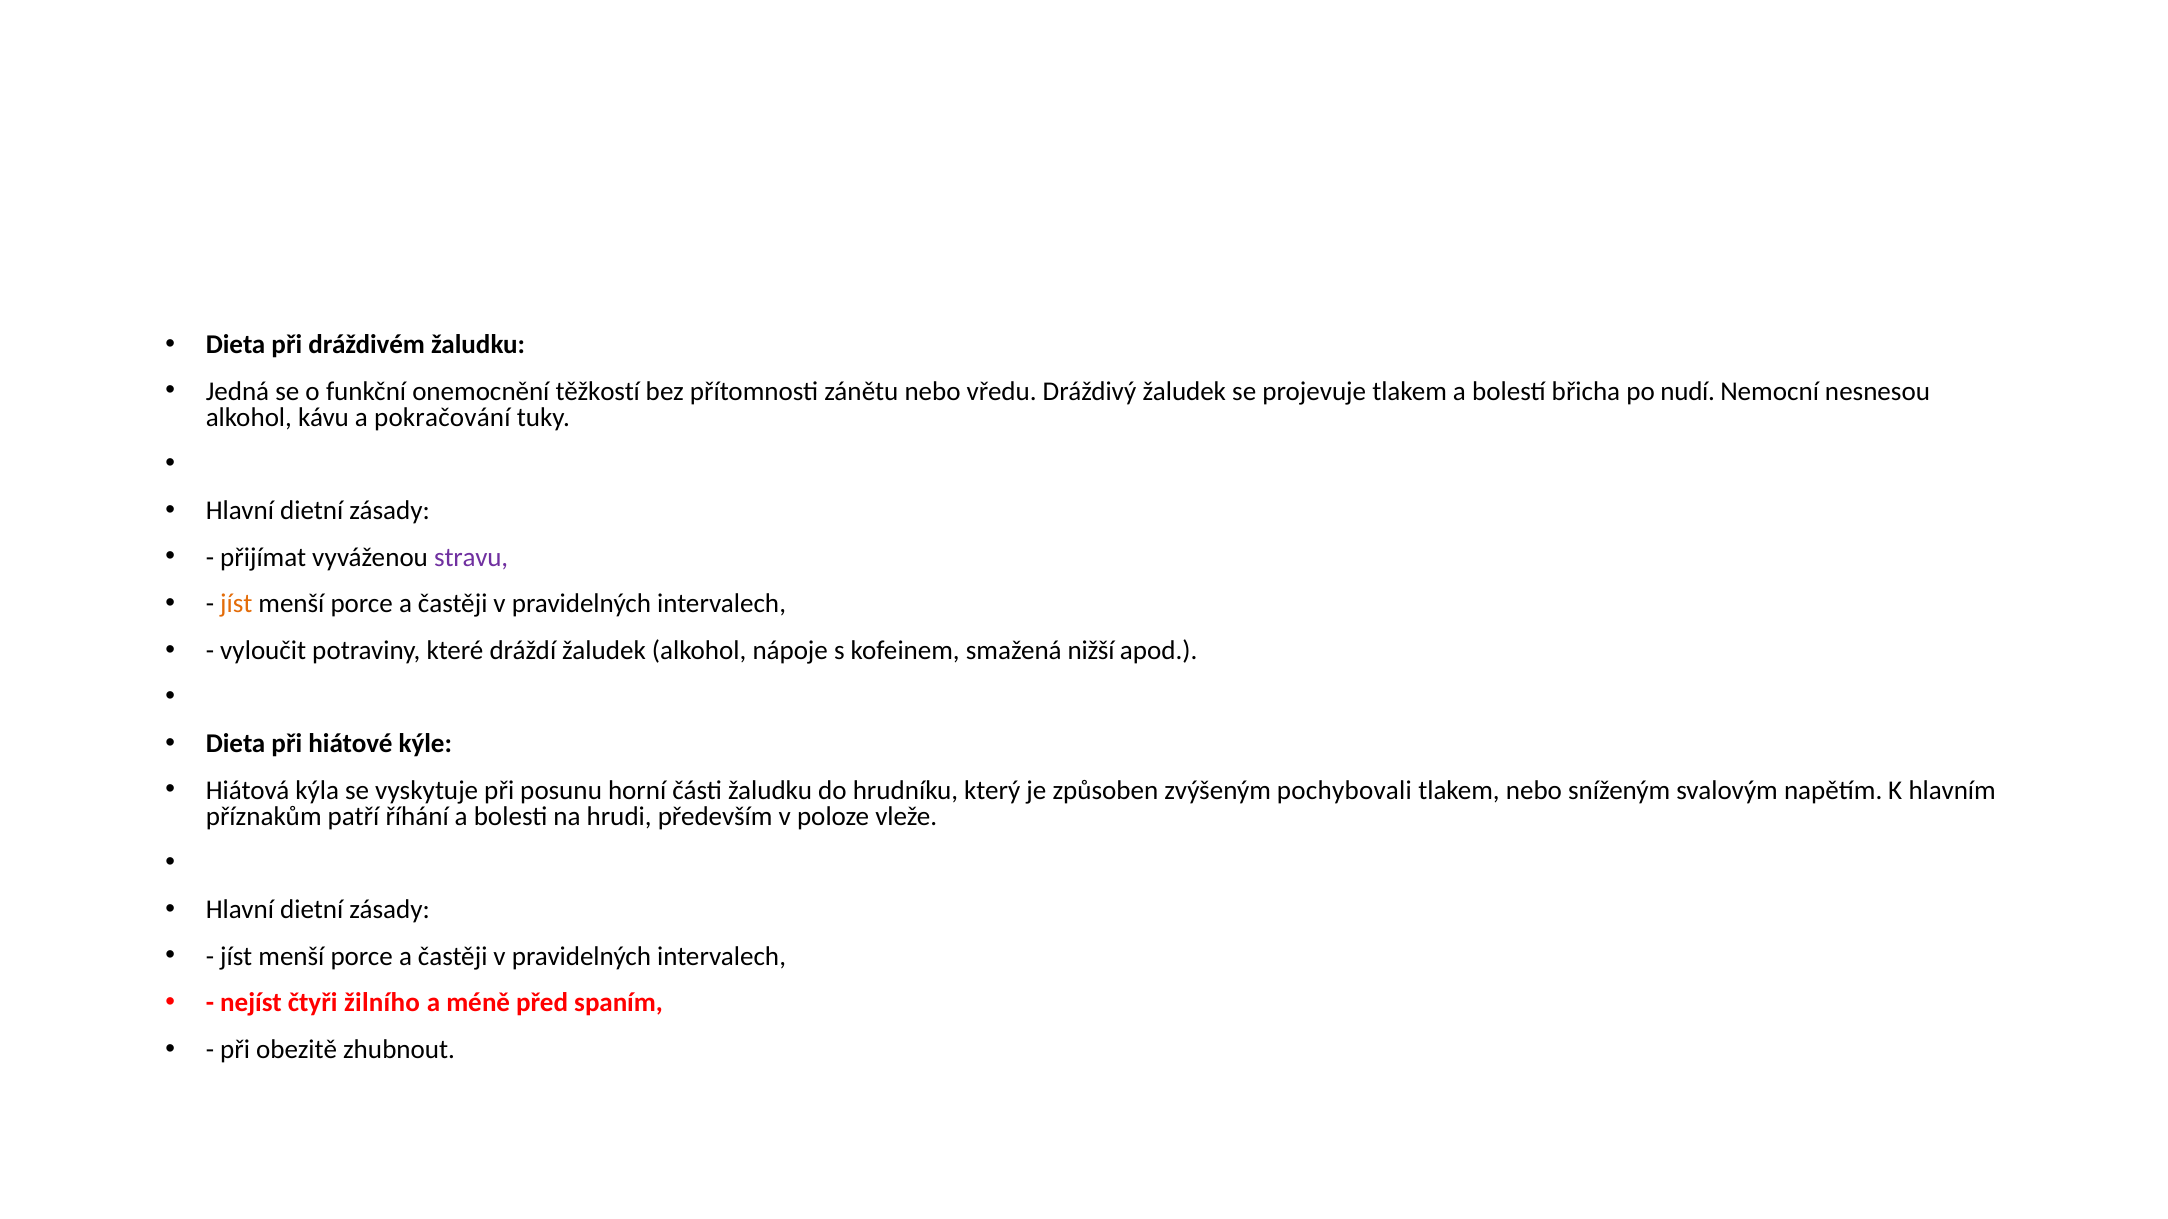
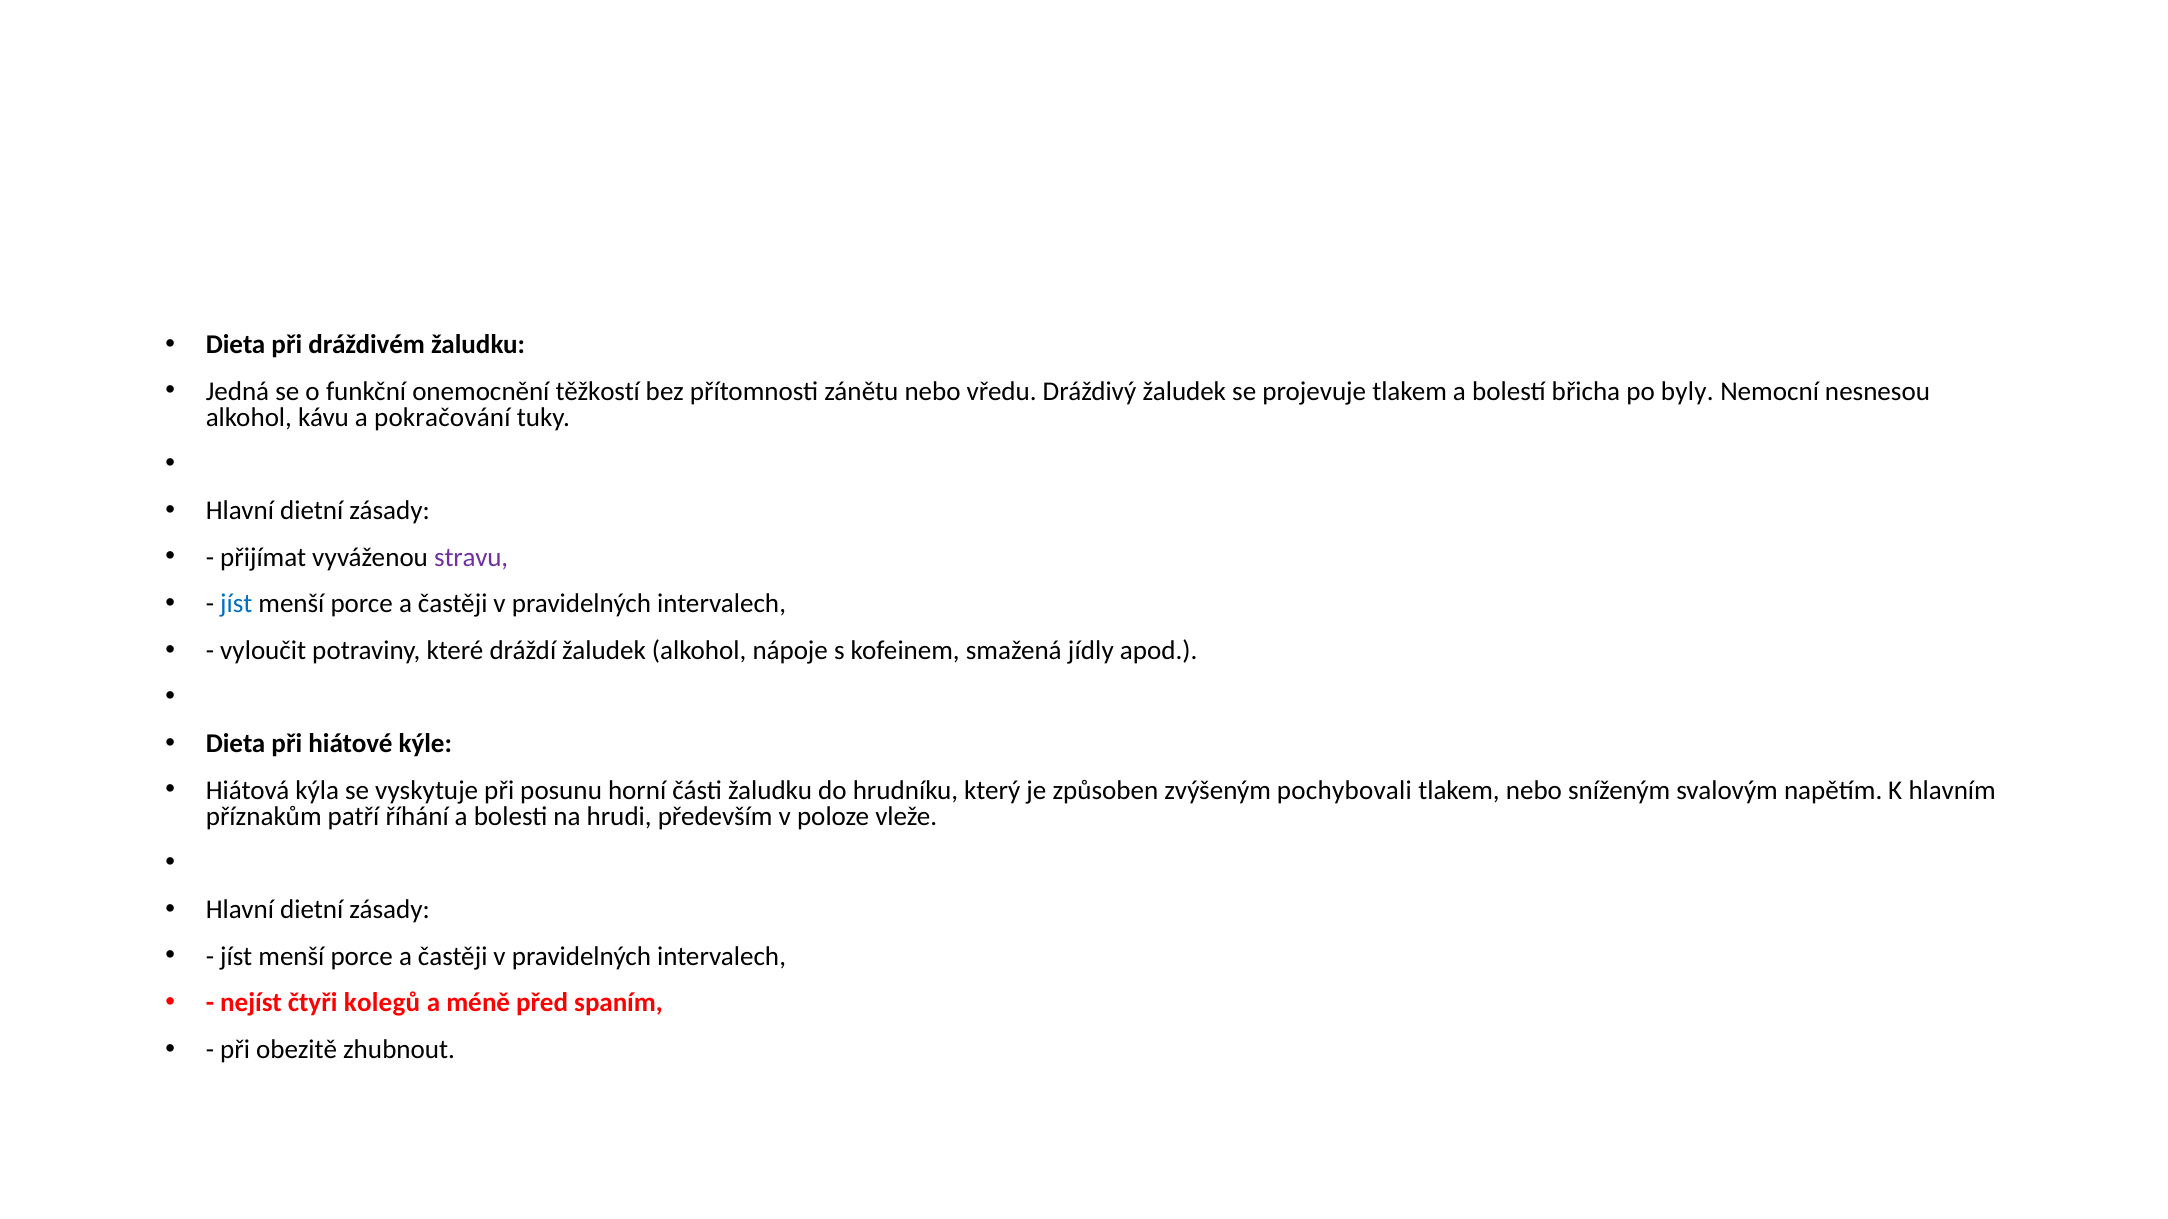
nudí: nudí -> byly (1687, 391)
jíst colour: orange -> blue (236, 604)
nižší: nižší -> jídly (1091, 651)
žilního: žilního -> kolegů (382, 1003)
